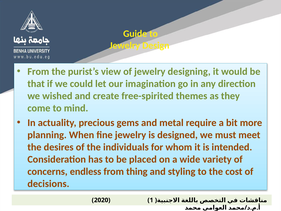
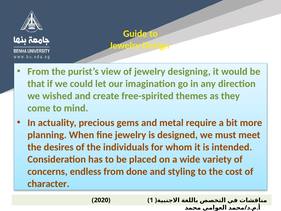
thing: thing -> done (137, 171)
decisions: decisions -> character (48, 183)
